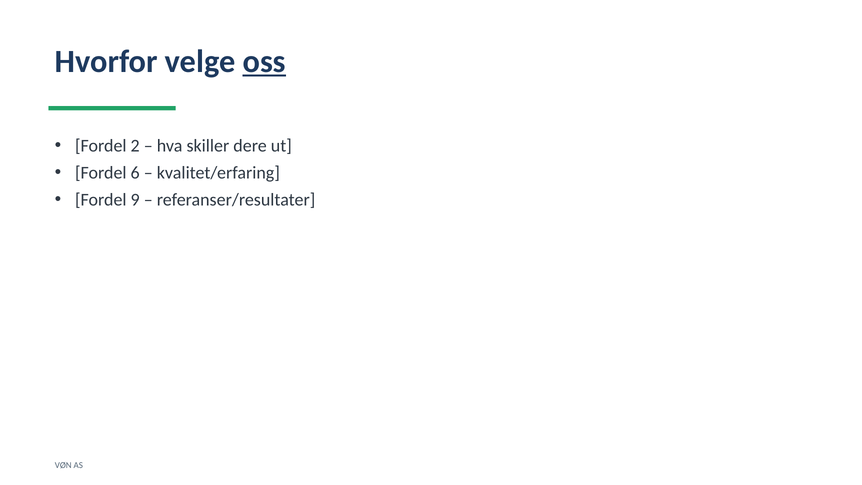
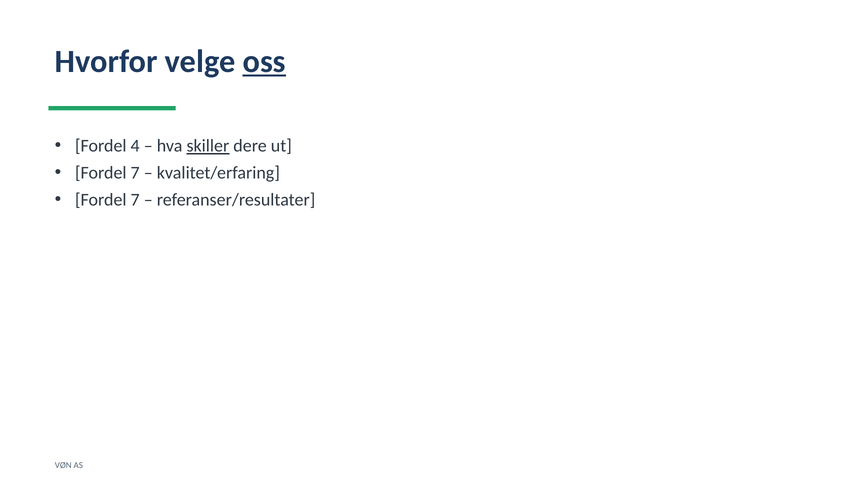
2: 2 -> 4 (135, 146)
skiller underline: none -> present (208, 146)
6: 6 -> 7 (135, 173)
9: 9 -> 7 (135, 200)
